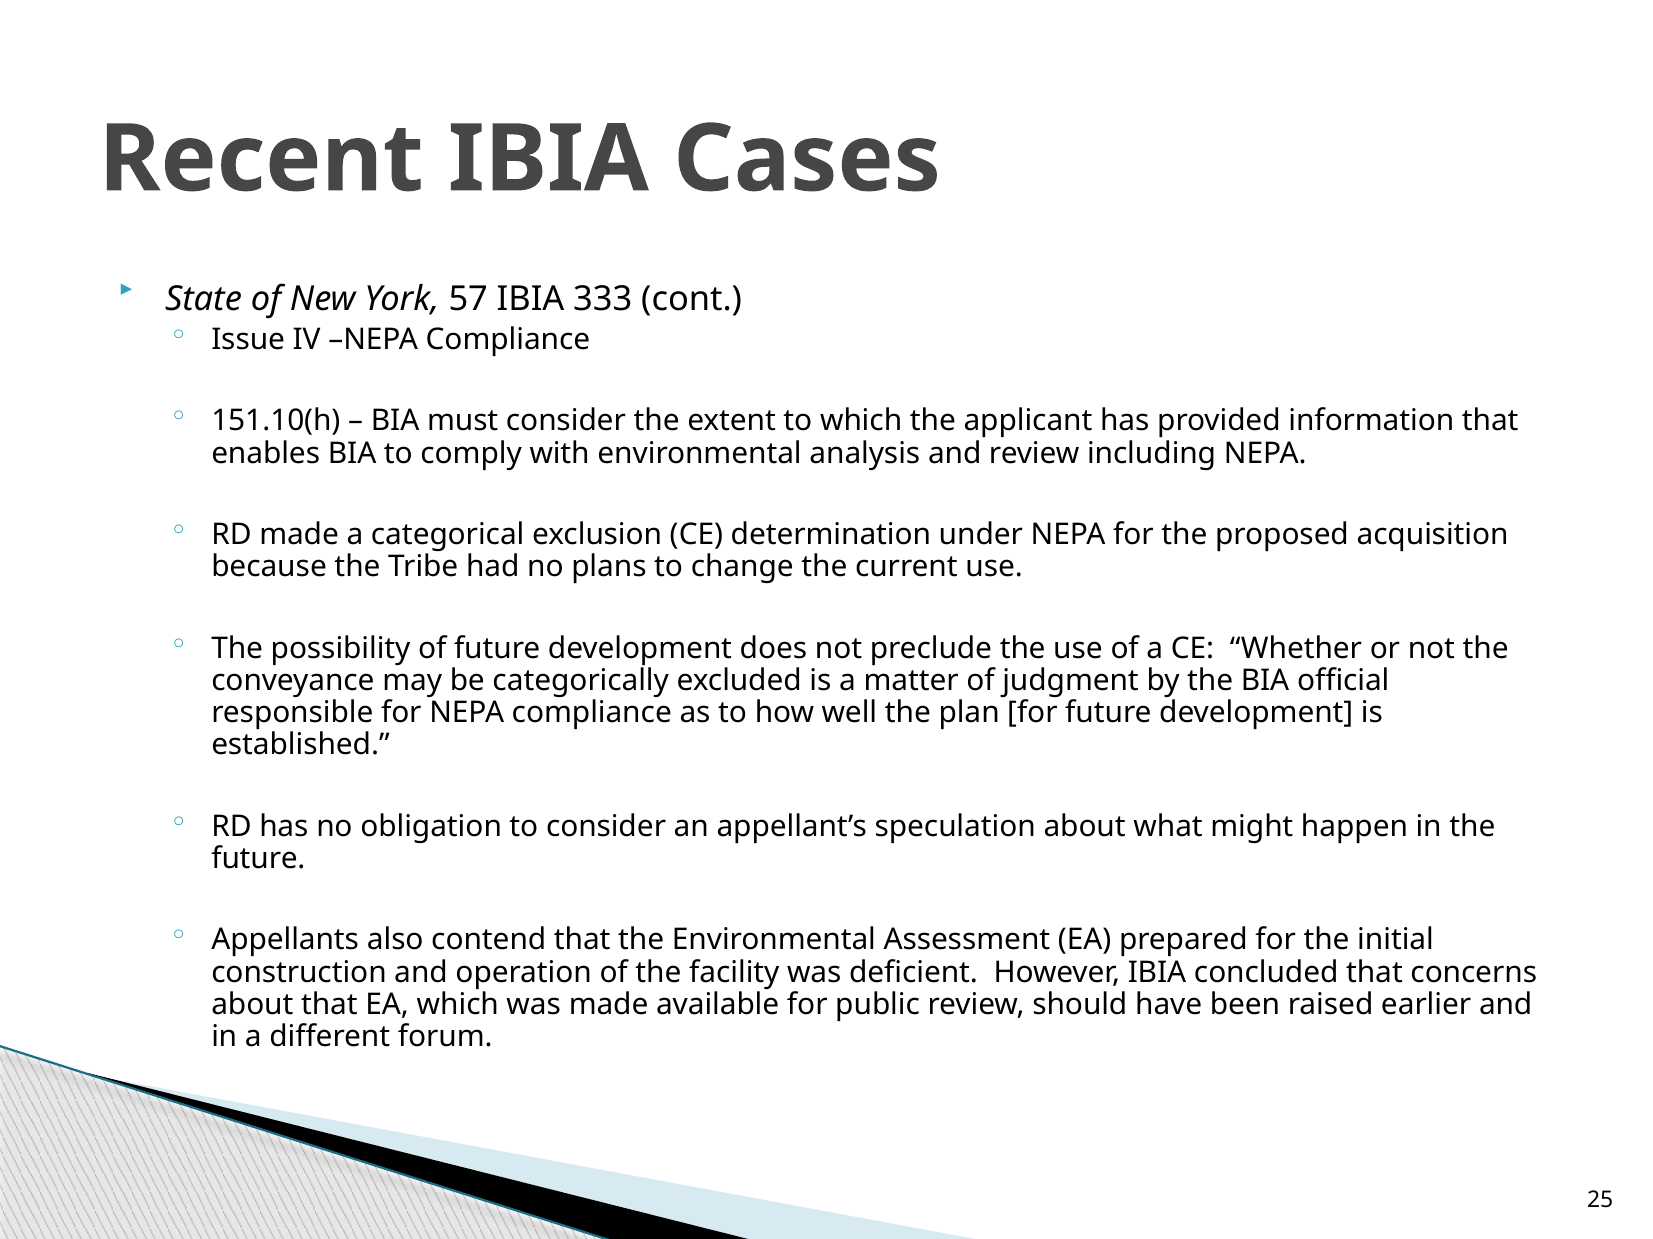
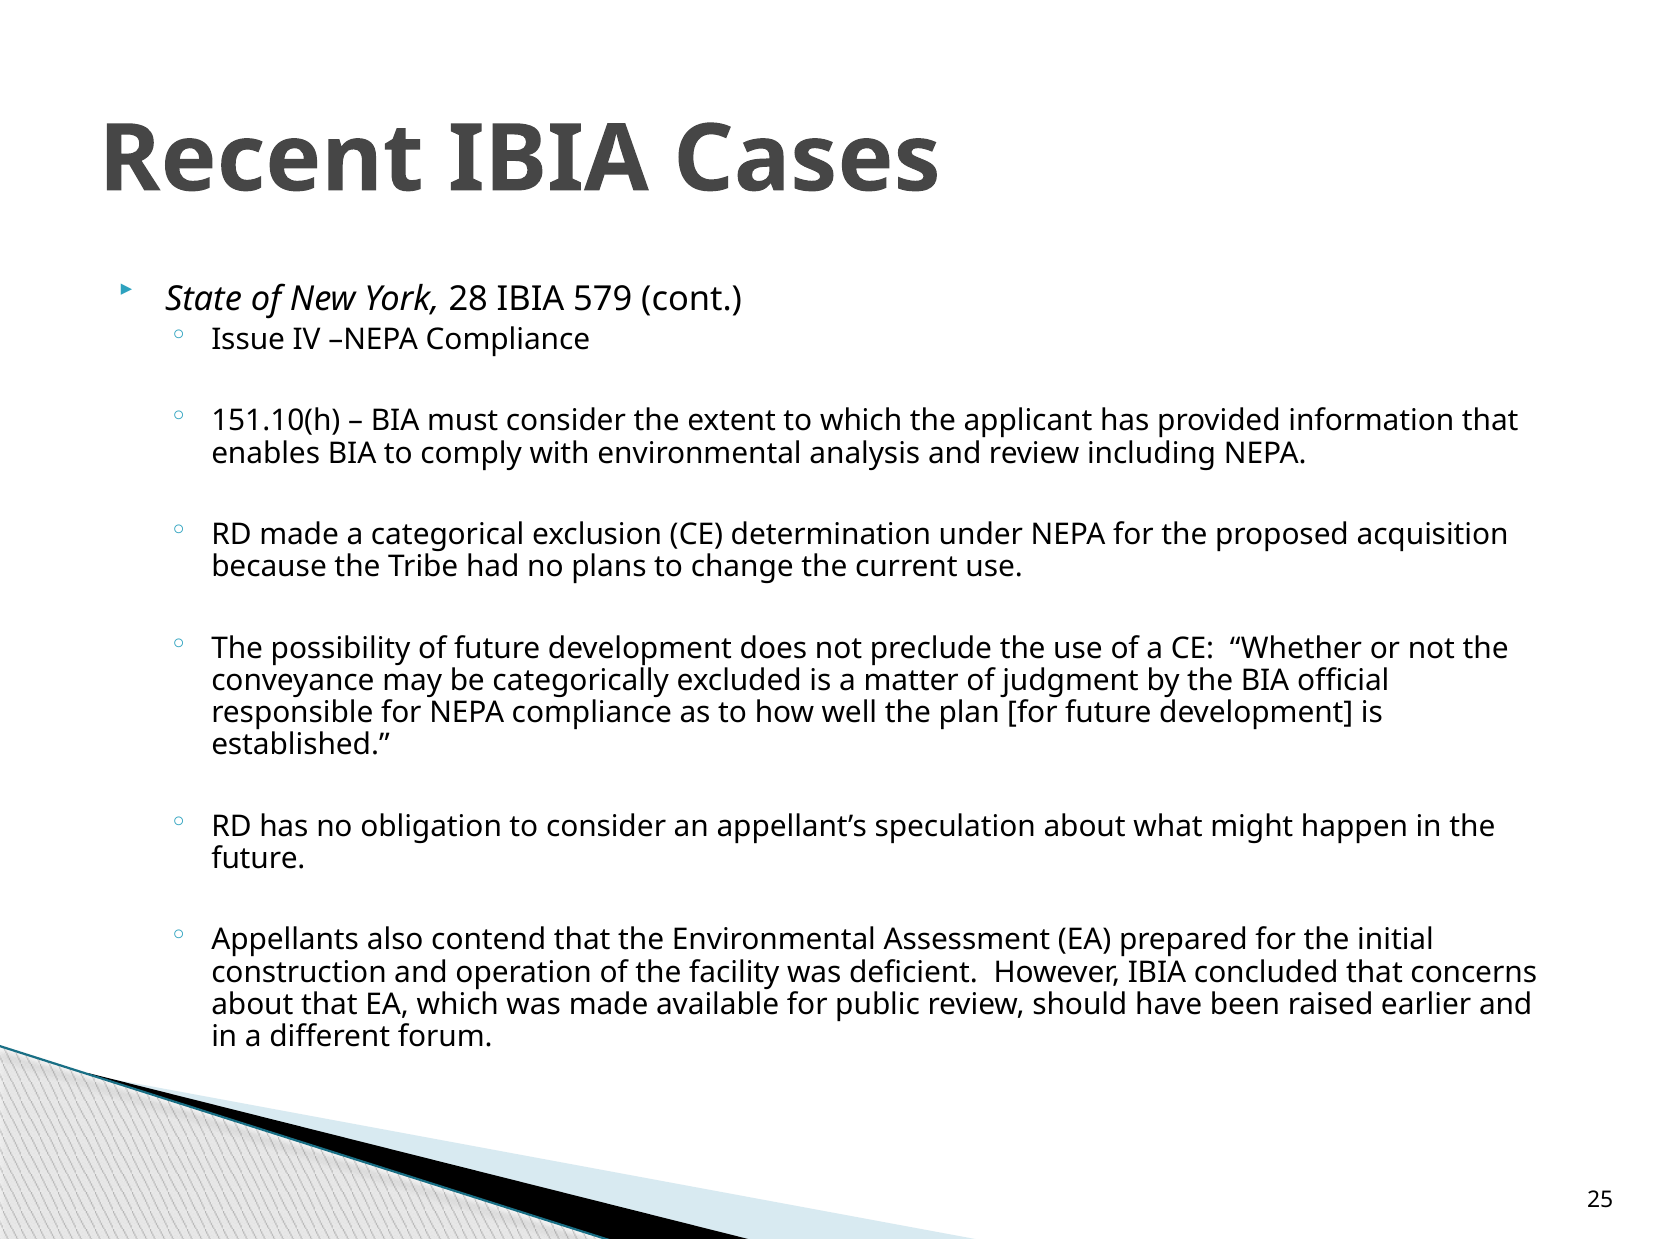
57: 57 -> 28 (468, 299)
333: 333 -> 579 (603, 299)
